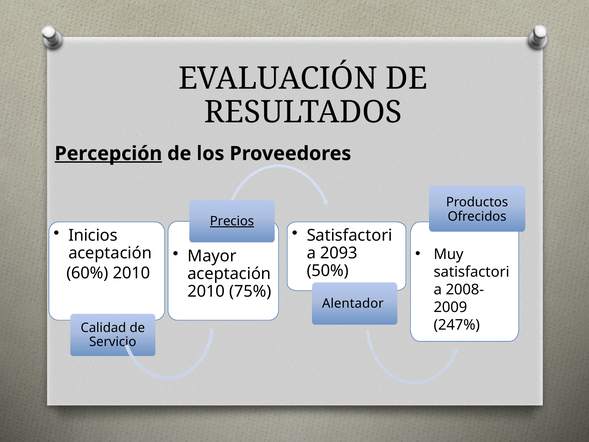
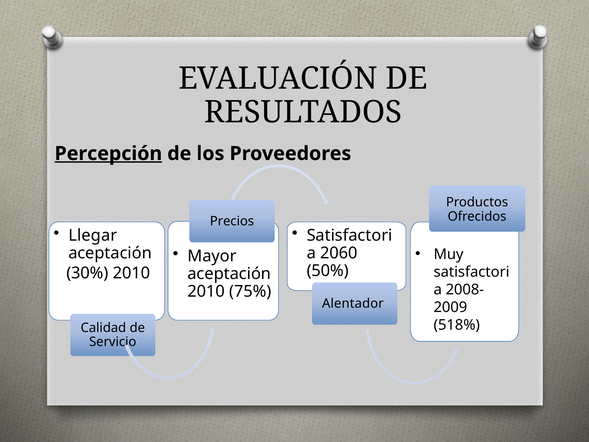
Precios underline: present -> none (232, 221)
Inicios: Inicios -> Llegar (93, 235)
2093: 2093 -> 2060 (339, 253)
60%: 60% -> 30% (87, 273)
247%: 247% -> 518% (457, 325)
